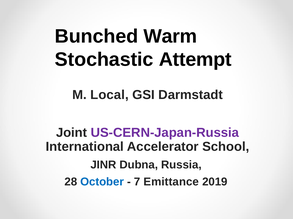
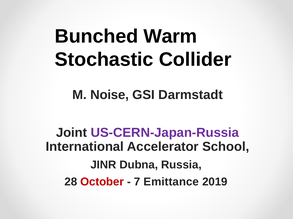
Attempt: Attempt -> Collider (195, 60)
Local: Local -> Noise (110, 95)
October colour: blue -> red (102, 182)
